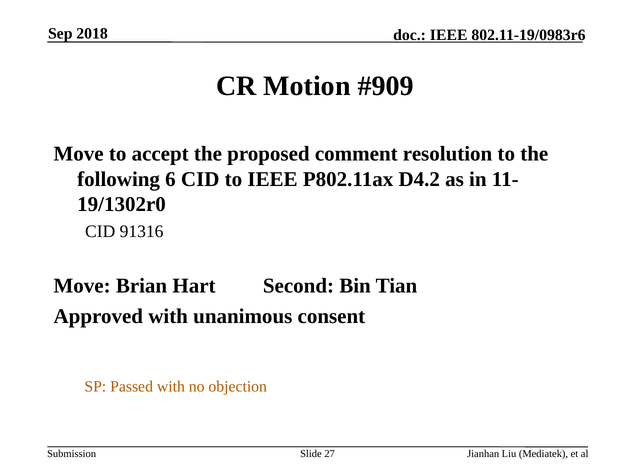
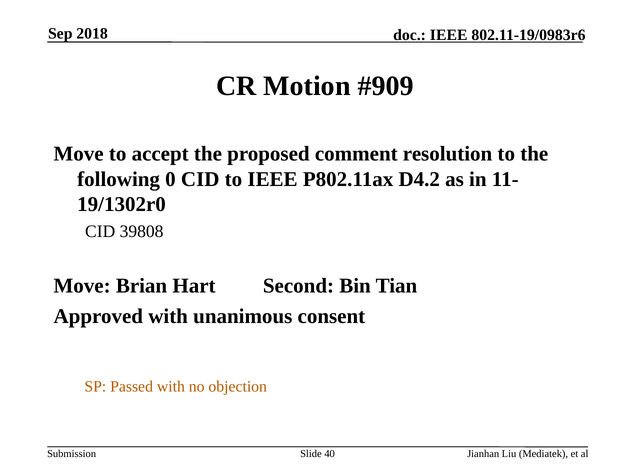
6: 6 -> 0 (170, 179)
91316: 91316 -> 39808 (142, 231)
27: 27 -> 40 (330, 453)
